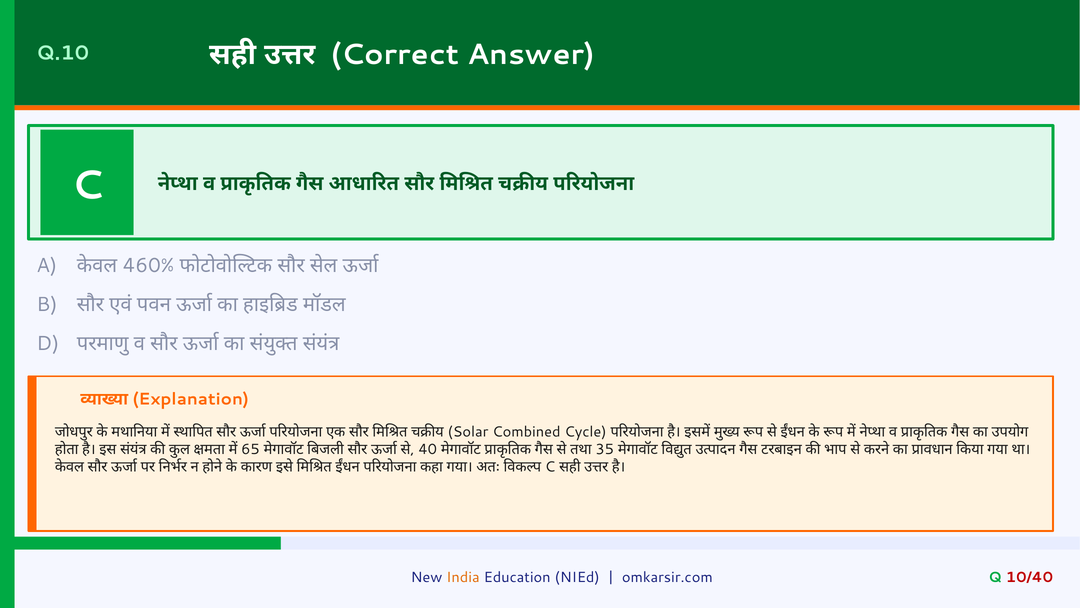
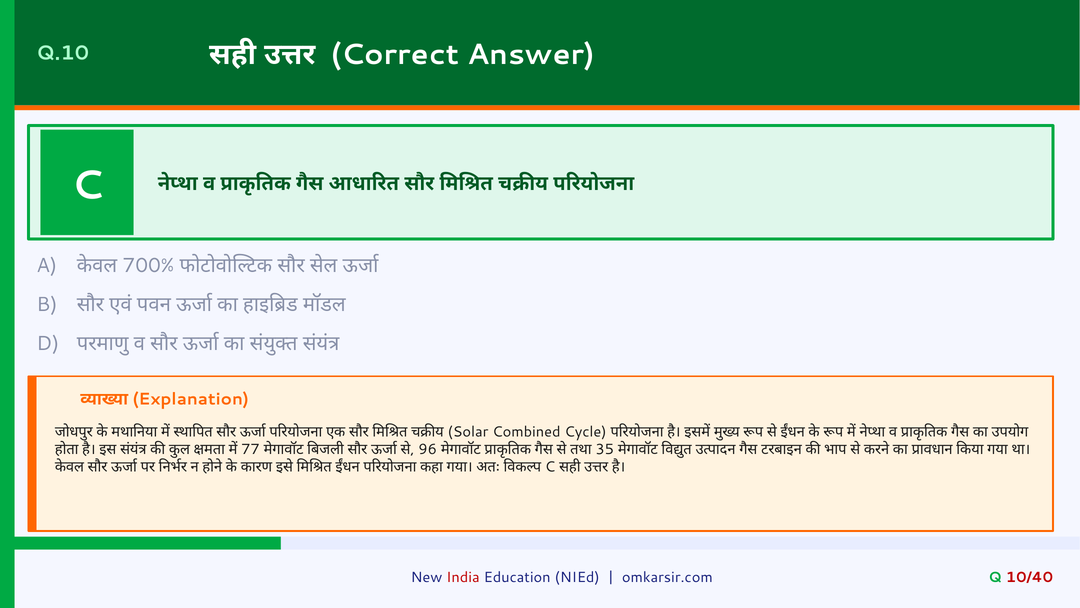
460%: 460% -> 700% (148, 265)
65: 65 -> 77 (250, 449)
40: 40 -> 96 (428, 449)
India colour: orange -> red (463, 577)
